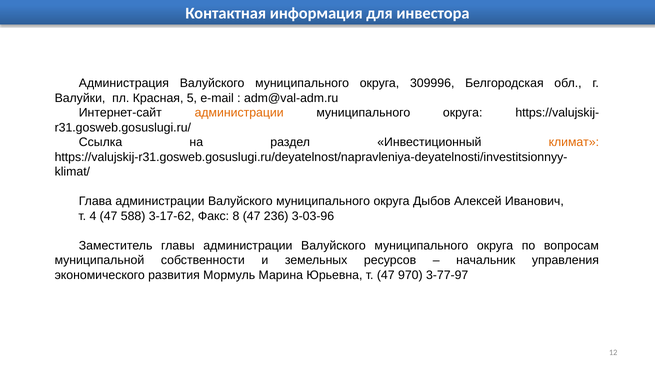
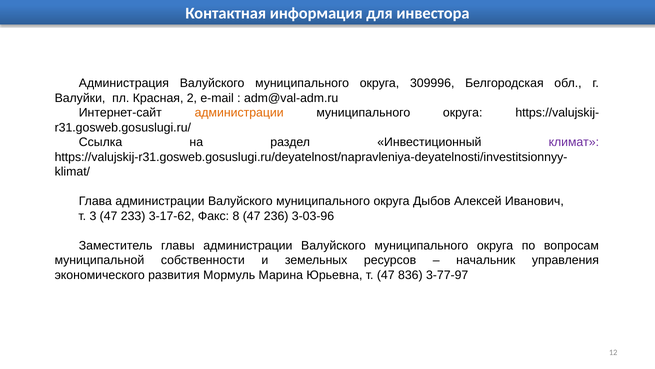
5: 5 -> 2 (192, 98)
климат colour: orange -> purple (574, 142)
4: 4 -> 3 (93, 216)
588: 588 -> 233 (133, 216)
970: 970 -> 836 (410, 275)
